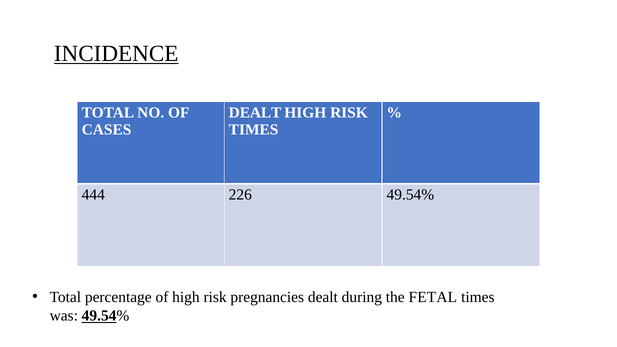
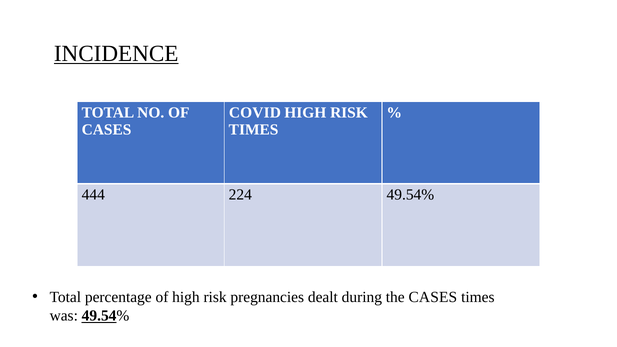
DEALT: DEALT -> COVID (255, 113)
226: 226 -> 224 (240, 195)
the FETAL: FETAL -> CASES (433, 297)
